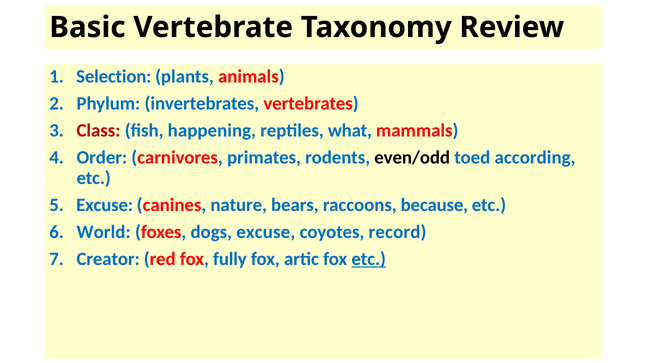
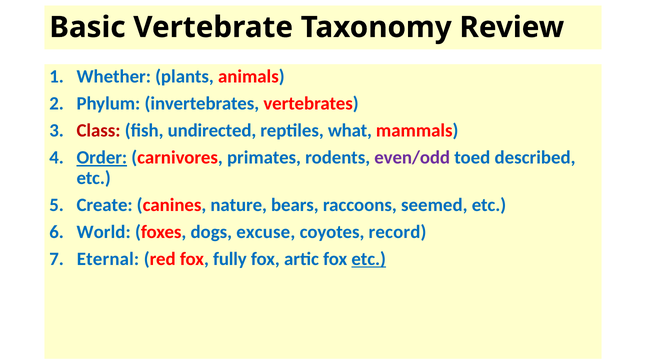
Selection: Selection -> Whether (114, 77)
happening: happening -> undirected (212, 131)
Order underline: none -> present (102, 158)
even/odd colour: black -> purple (412, 158)
according: according -> described (535, 158)
Excuse: Excuse -> Create (105, 205)
because: because -> seemed (434, 205)
Creator: Creator -> Eternal (108, 259)
